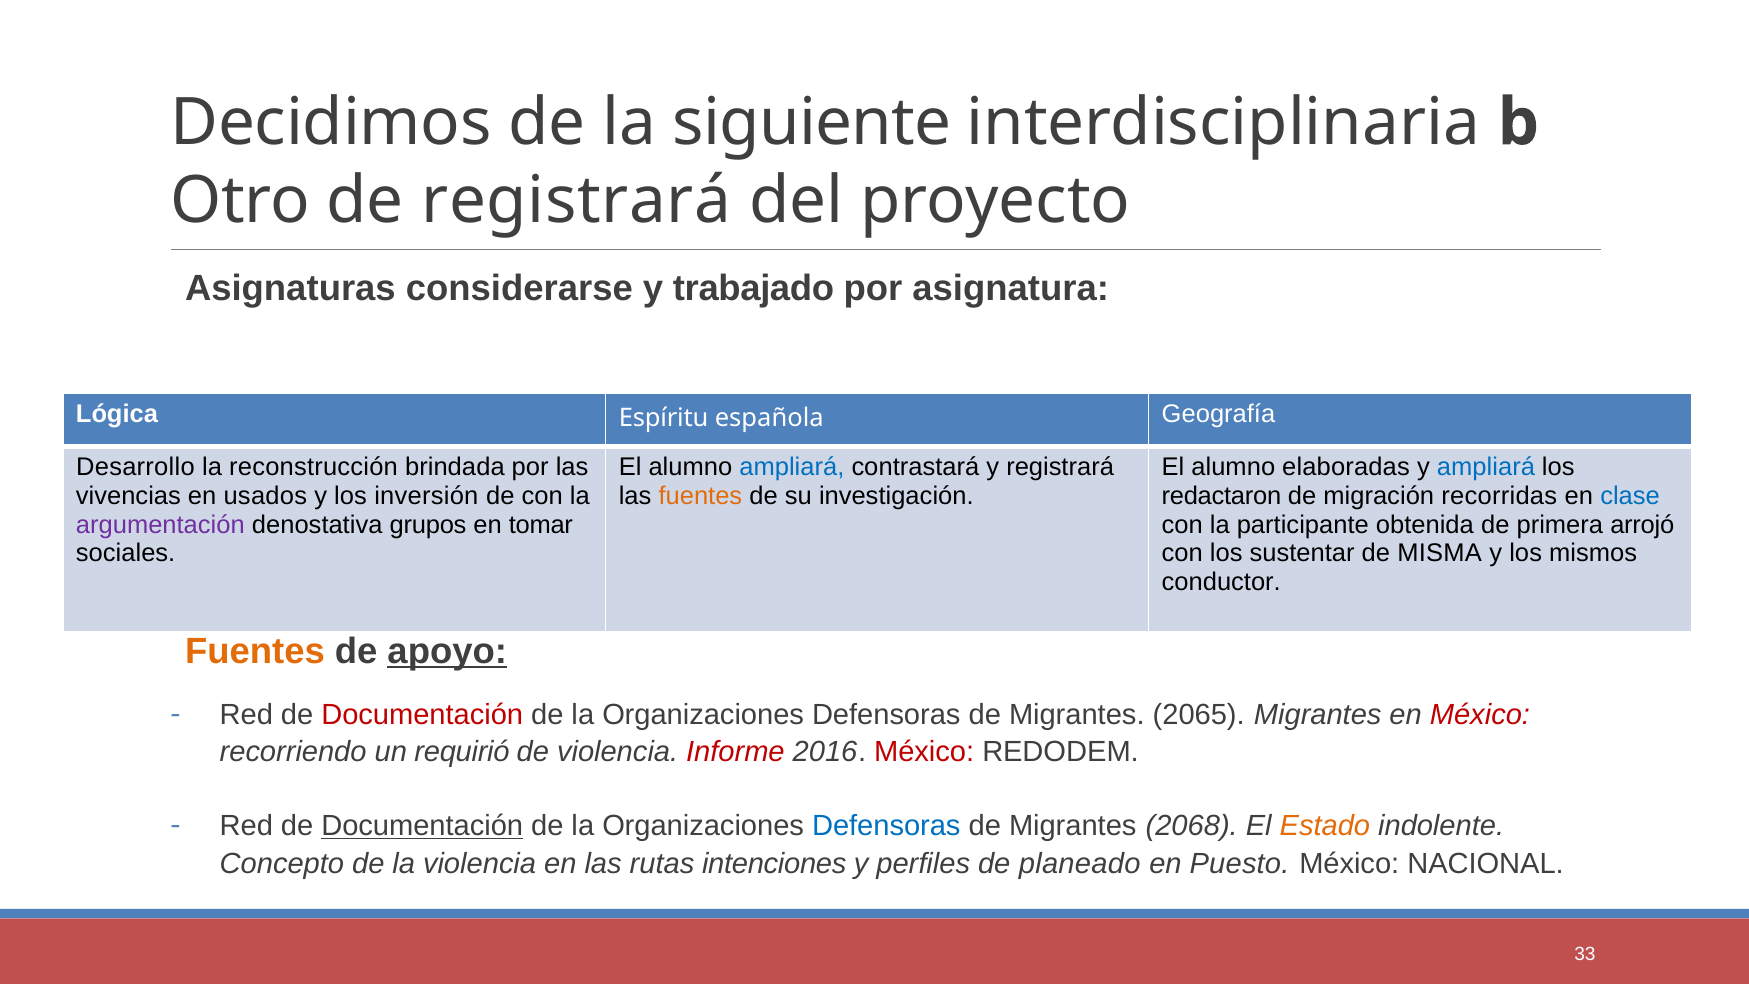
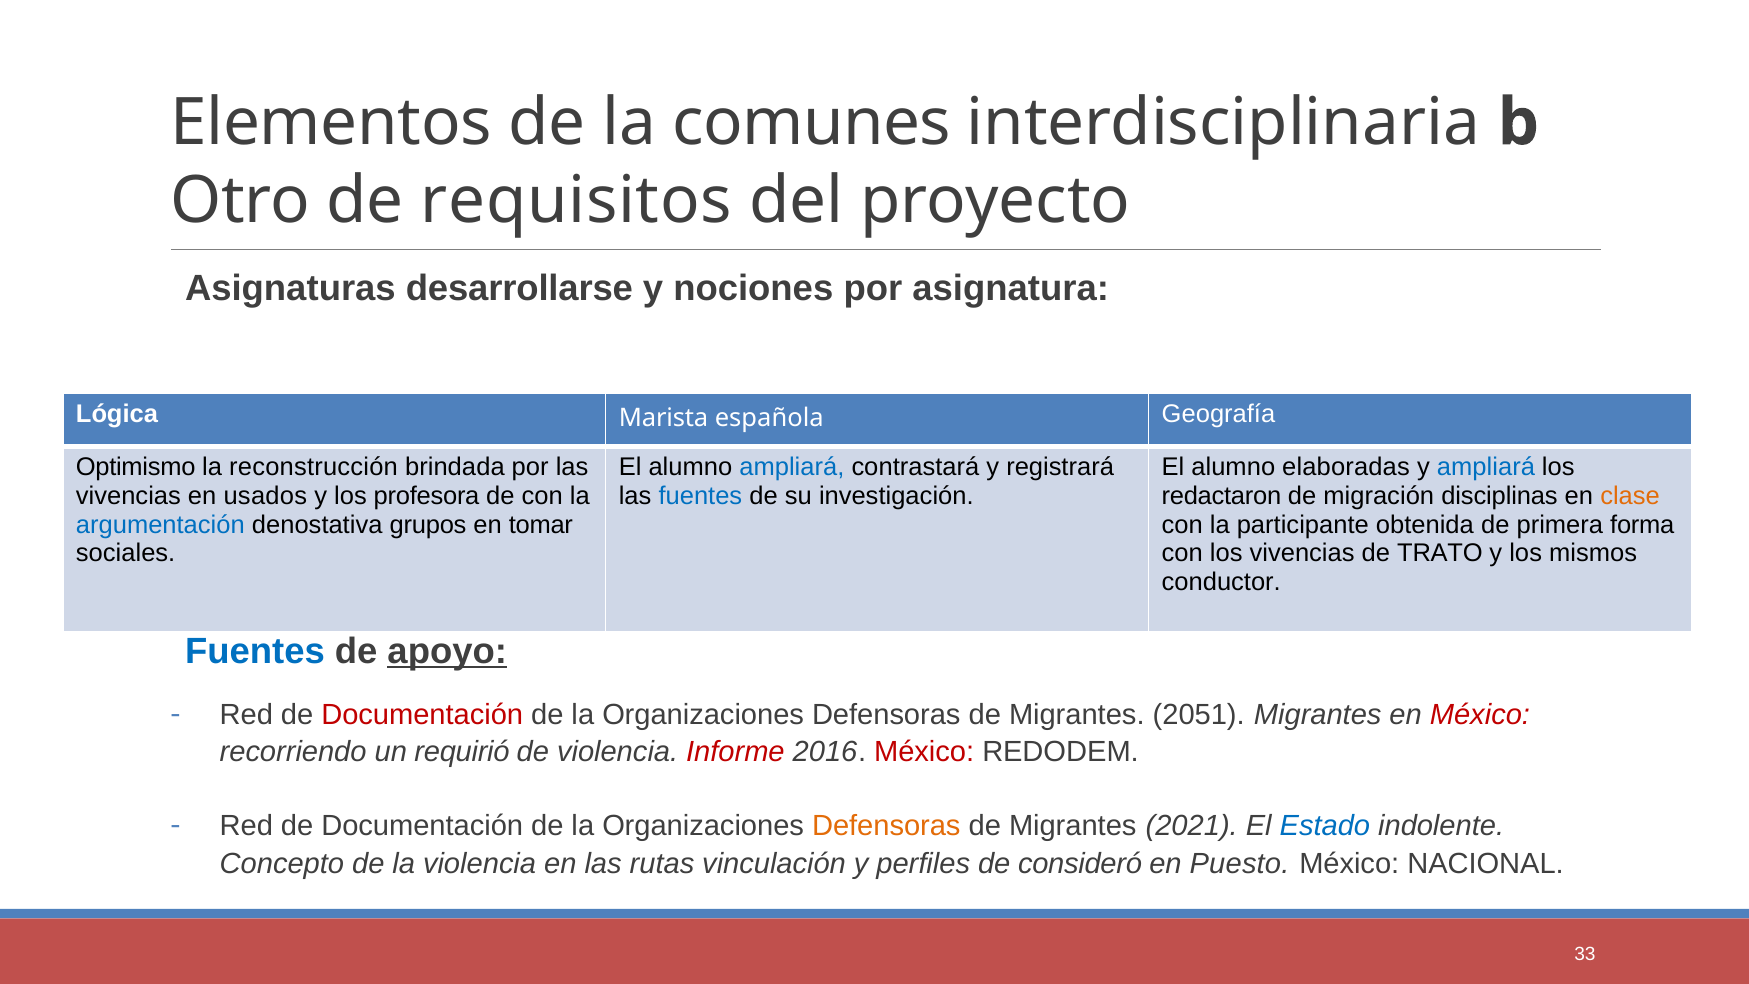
Decidimos: Decidimos -> Elementos (331, 123)
siguiente: siguiente -> comunes (812, 123)
de registrará: registrará -> requisitos (576, 201)
considerarse: considerarse -> desarrollarse (519, 288)
trabajado: trabajado -> nociones (753, 288)
Espíritu: Espíritu -> Marista (664, 418)
Desarrollo: Desarrollo -> Optimismo (136, 467)
inversión: inversión -> profesora (427, 496)
fuentes colour: orange -> blue (700, 496)
recorridas: recorridas -> disciplinas (1500, 496)
clase colour: blue -> orange (1630, 496)
argumentación colour: purple -> blue (160, 525)
arrojó: arrojó -> forma (1642, 525)
los sustentar: sustentar -> vivencias (1302, 553)
MISMA: MISMA -> TRATO (1440, 553)
Fuentes colour: orange -> blue (255, 651)
2065: 2065 -> 2051 (1199, 715)
Documentación underline: present -> none (422, 826)
Defensoras colour: blue -> orange (886, 826)
2068: 2068 -> 2021 (1192, 826)
Estado colour: orange -> blue (1325, 826)
intenciones: intenciones -> vinculación (774, 863)
planeado: planeado -> consideró (1080, 863)
